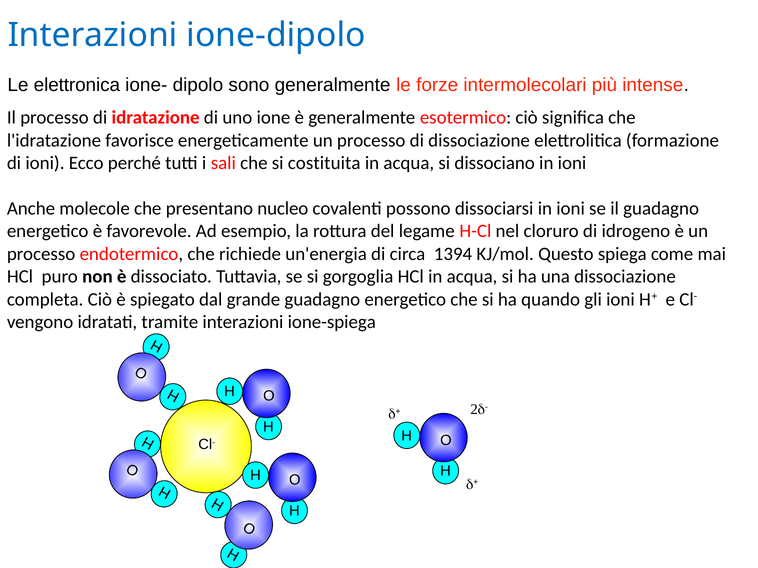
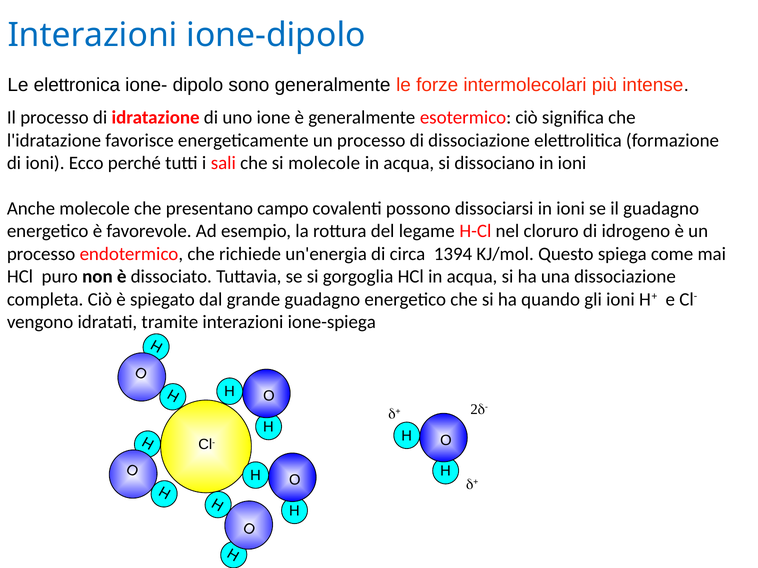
si costituita: costituita -> molecole (324, 163)
nucleo: nucleo -> campo (283, 209)
